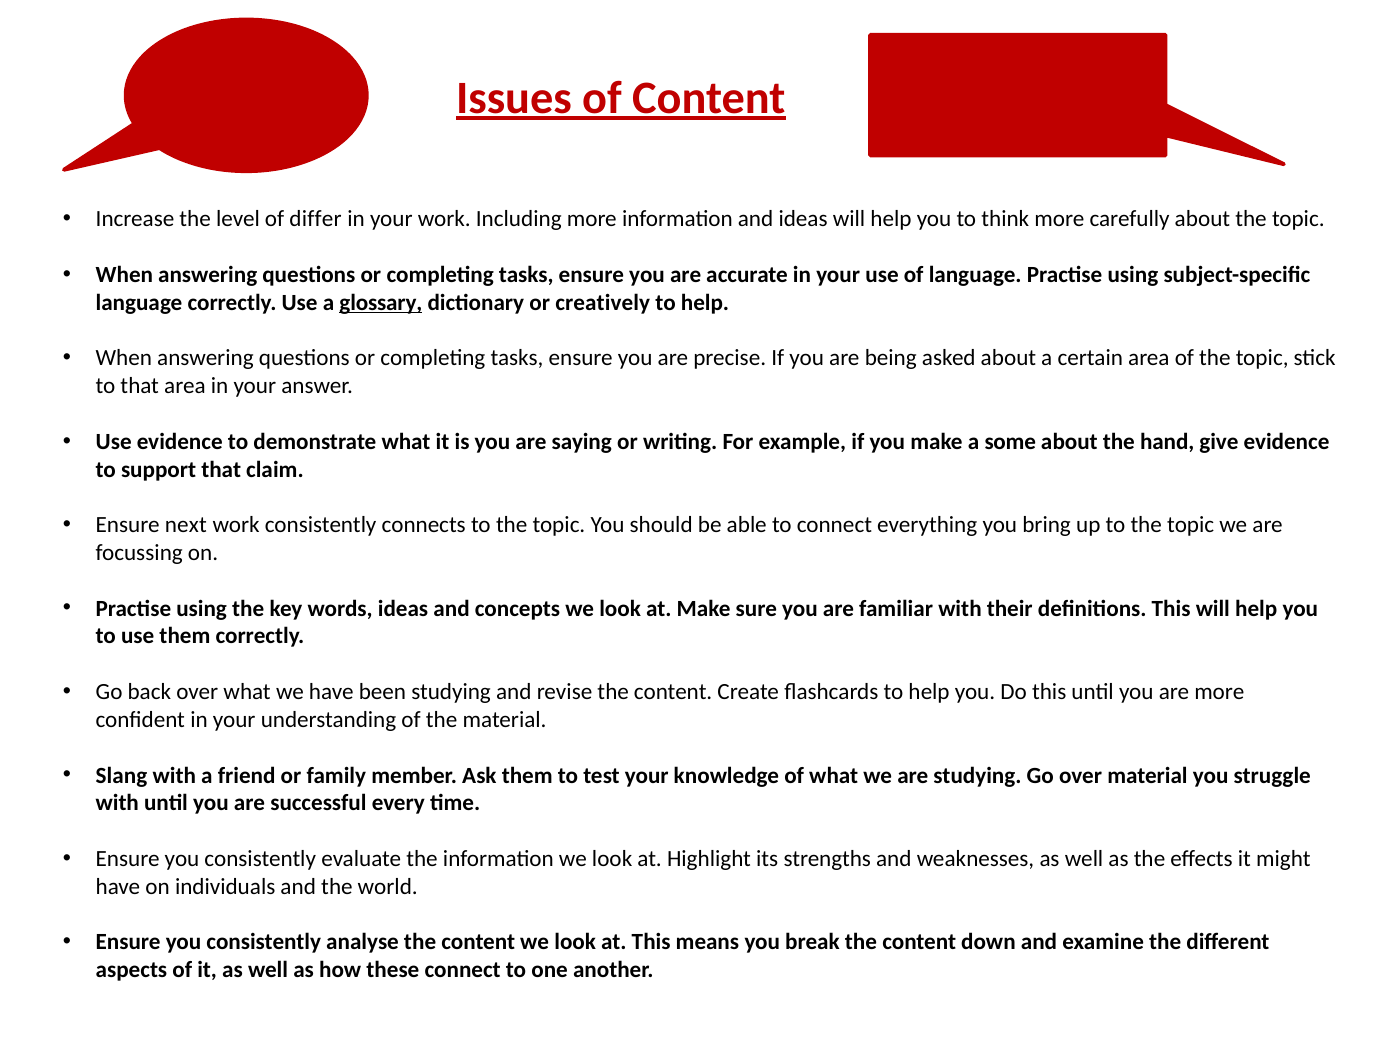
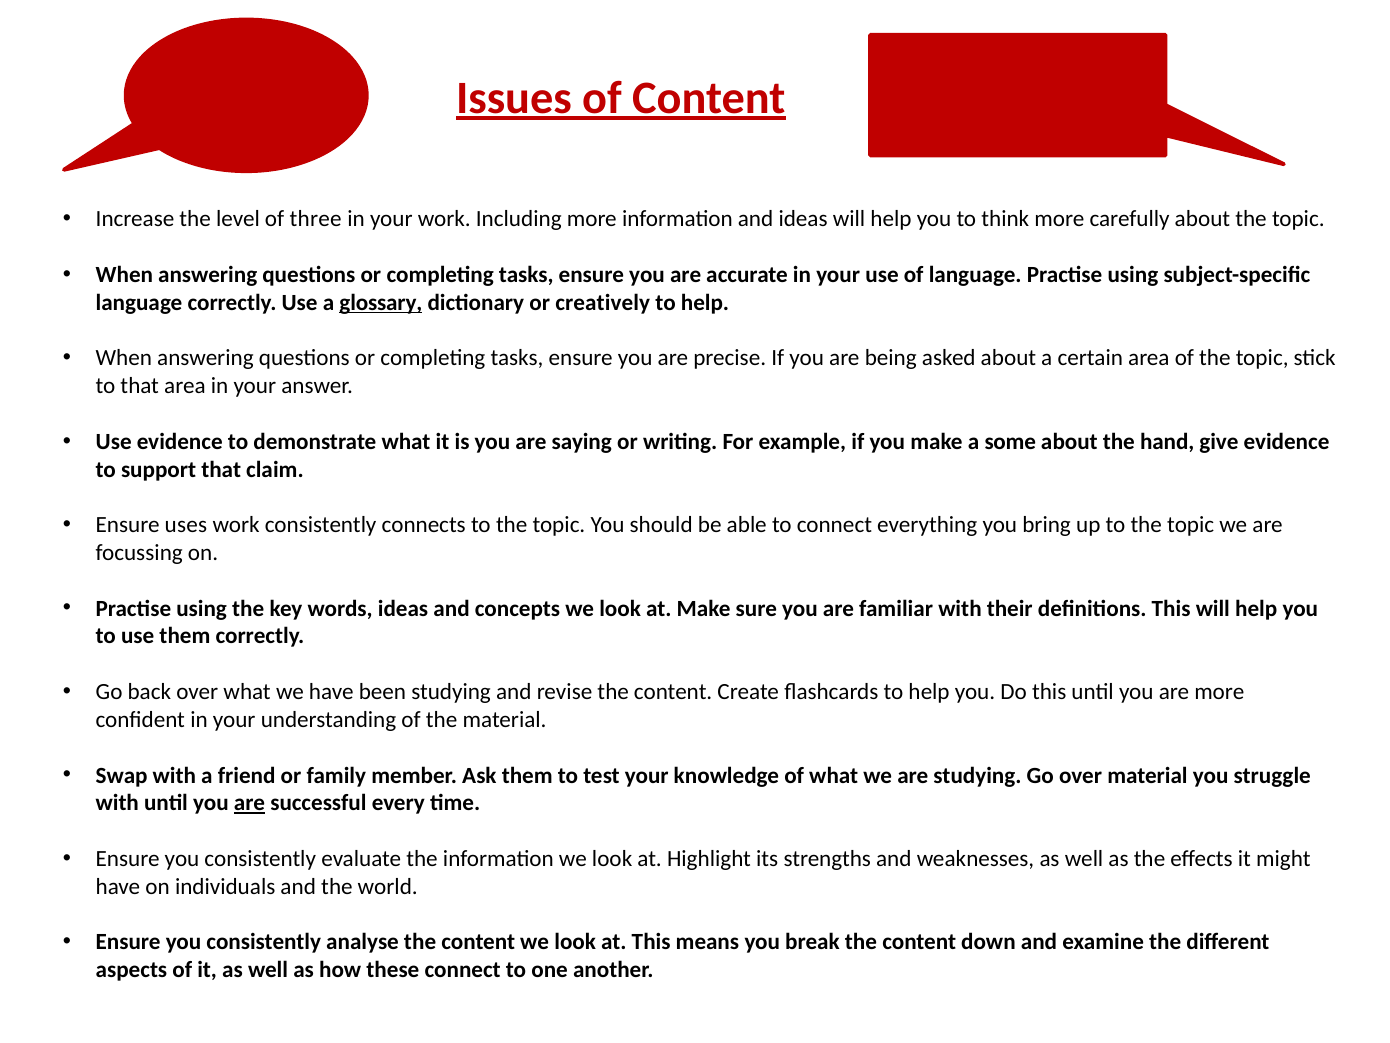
differ: differ -> three (316, 219)
next: next -> uses (186, 525)
Slang: Slang -> Swap (122, 775)
are underline: none -> present (250, 803)
